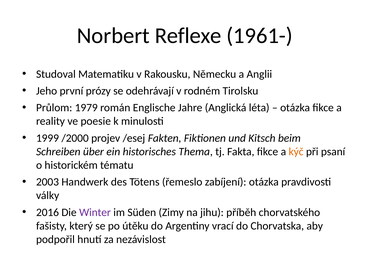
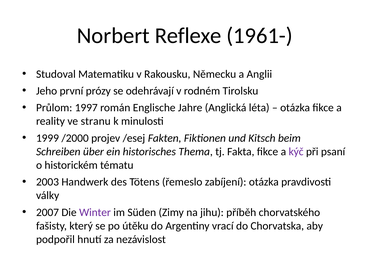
1979: 1979 -> 1997 (86, 108)
poesie: poesie -> stranu (96, 121)
kýč colour: orange -> purple (296, 152)
2016: 2016 -> 2007 (48, 213)
